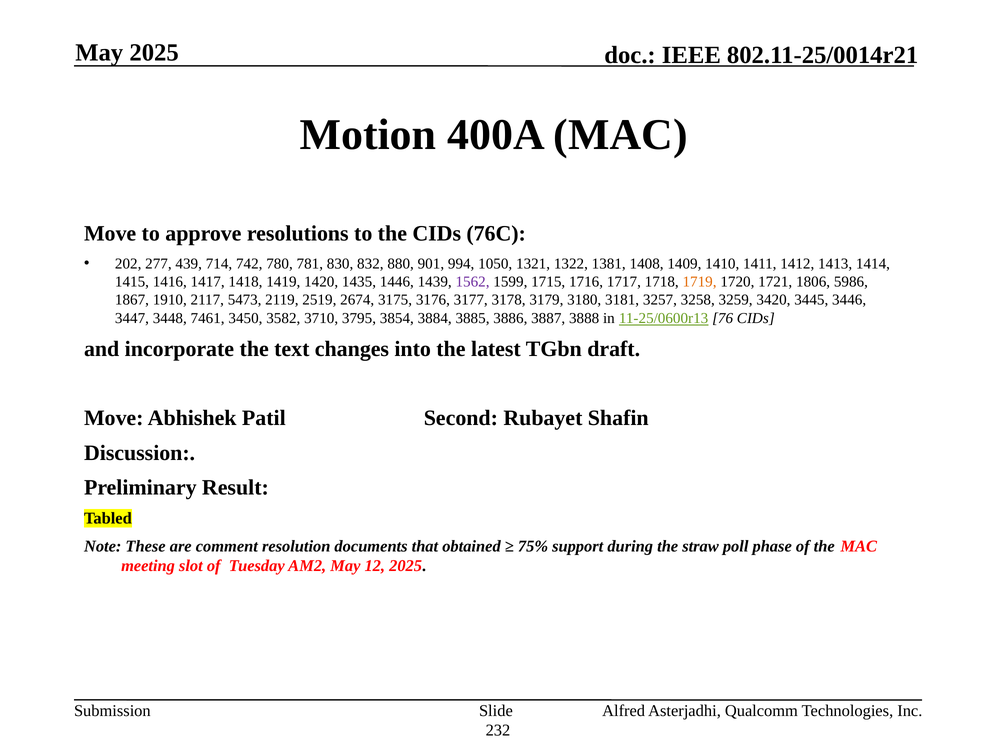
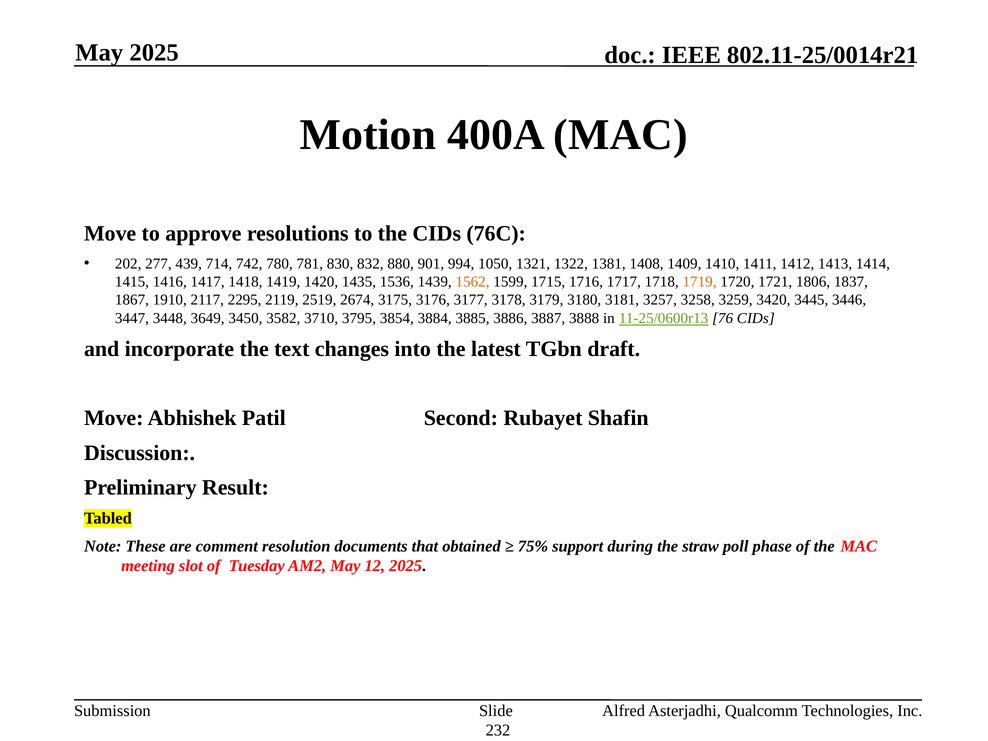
1446: 1446 -> 1536 (397, 282)
1562 colour: purple -> orange (473, 282)
5986: 5986 -> 1837 (851, 282)
5473: 5473 -> 2295 (245, 300)
7461: 7461 -> 3649 (208, 318)
